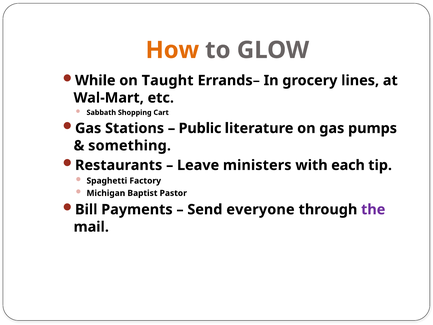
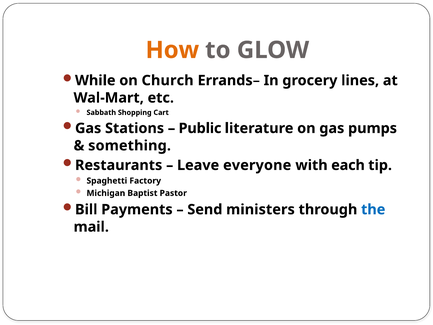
Taught: Taught -> Church (168, 80)
ministers: ministers -> everyone (257, 165)
everyone: everyone -> ministers (260, 209)
the colour: purple -> blue (373, 209)
